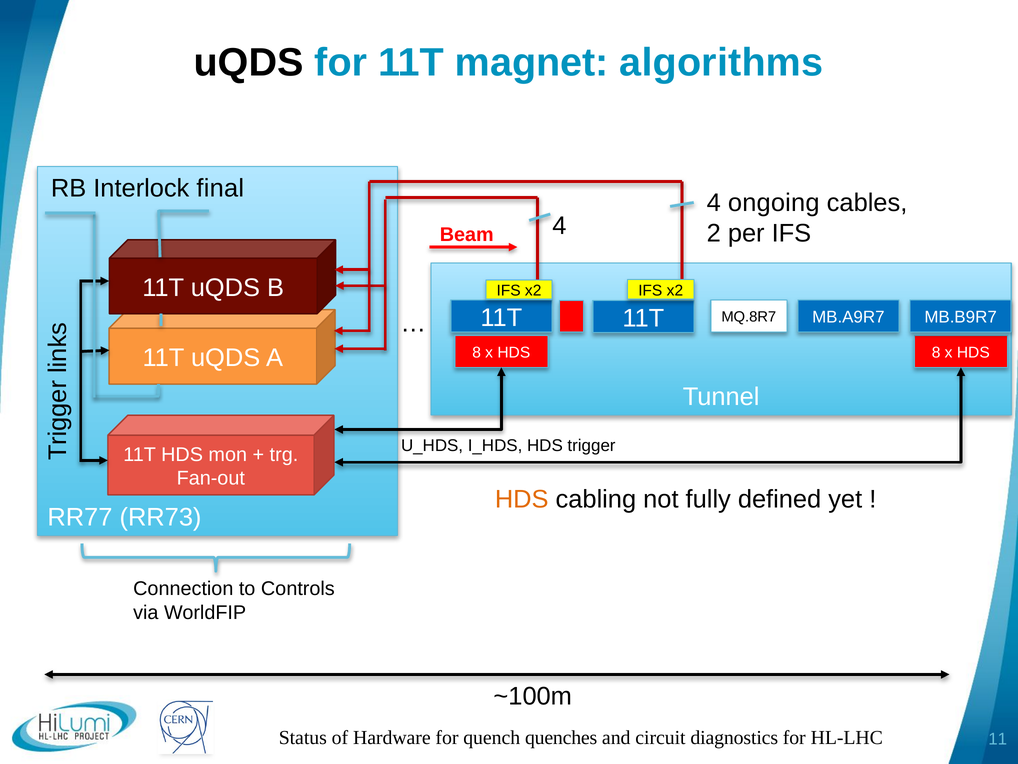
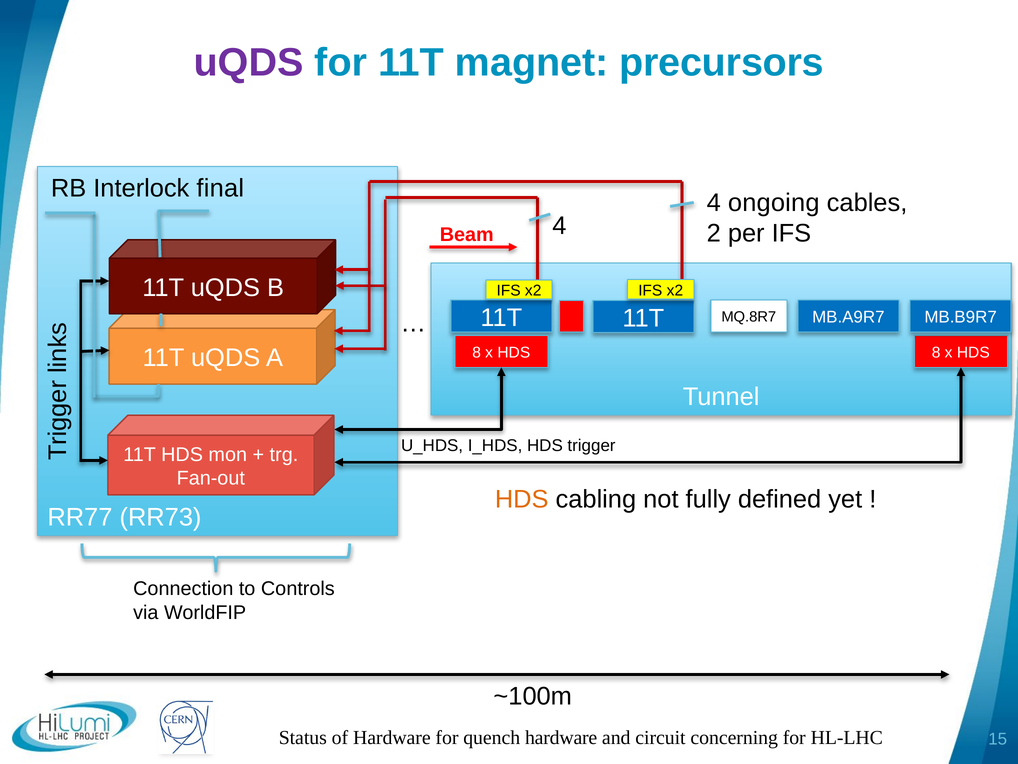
uQDS colour: black -> purple (249, 63)
algorithms: algorithms -> precursors (722, 63)
quench quenches: quenches -> hardware (561, 737)
diagnostics: diagnostics -> concerning (734, 737)
11: 11 -> 15 (998, 739)
